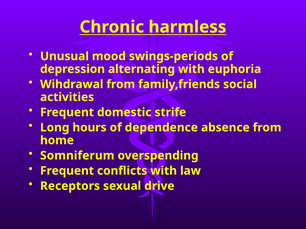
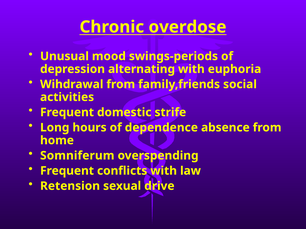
harmless: harmless -> overdose (187, 27)
Receptors: Receptors -> Retension (70, 186)
